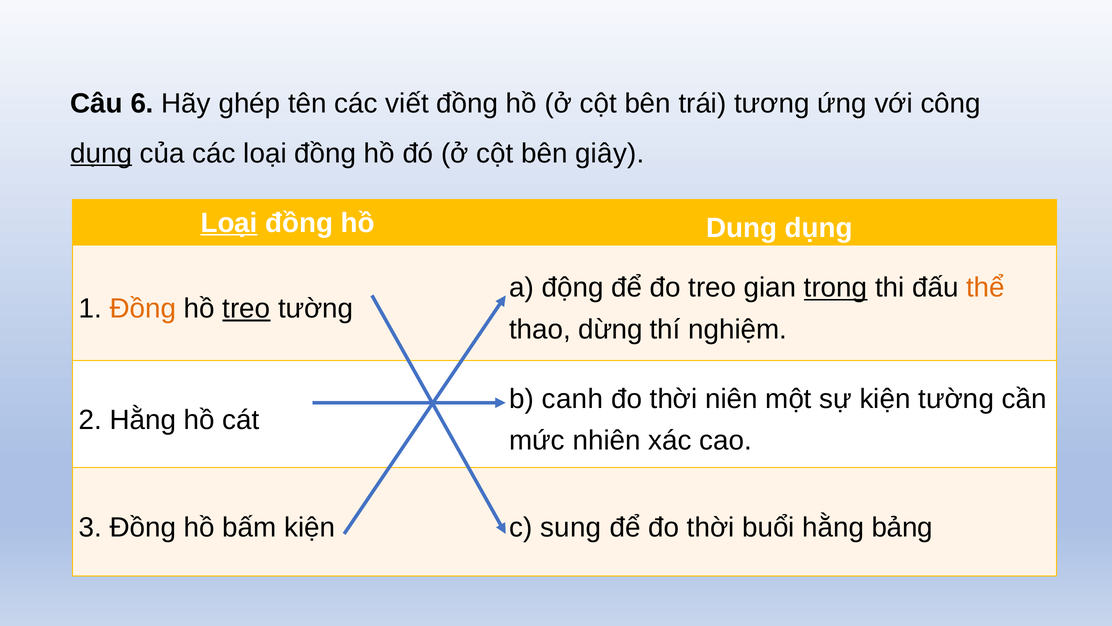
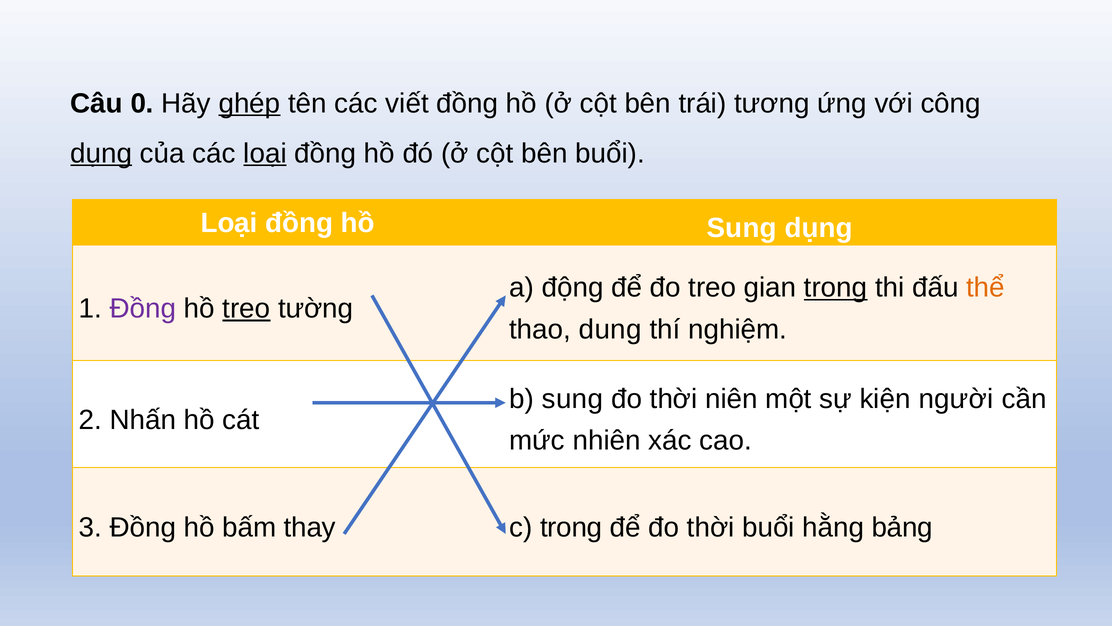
6: 6 -> 0 (142, 103)
ghép underline: none -> present (249, 103)
loại underline: none -> present (265, 153)
bên giây: giây -> buổi (610, 153)
Loại underline: present -> none (229, 223)
hồ Dung: Dung -> Sung (742, 228)
Đồng colour: orange -> purple (143, 308)
dừng: dừng -> dung (610, 329)
b canh: canh -> sung (572, 399)
kiện tường: tường -> người (956, 399)
2 Hằng: Hằng -> Nhấn (143, 420)
bấm kiện: kiện -> thay (310, 527)
c sung: sung -> trong (571, 527)
